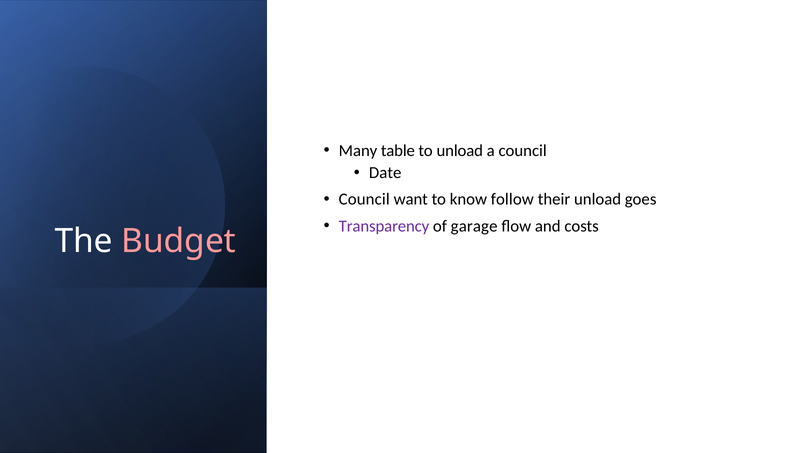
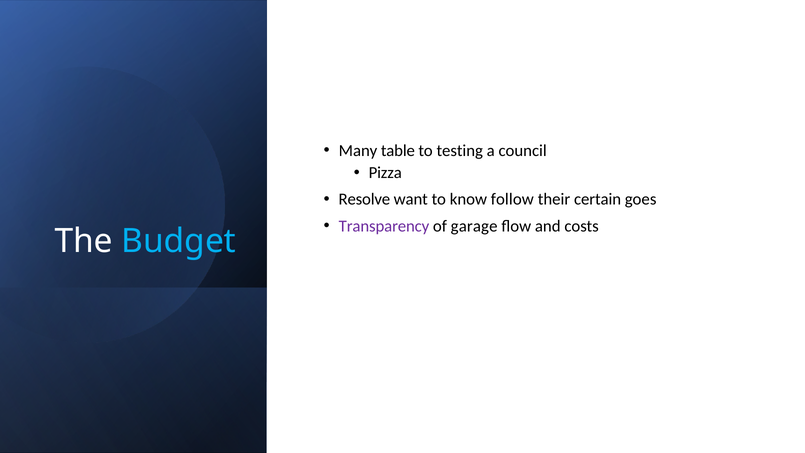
to unload: unload -> testing (460, 151)
Date: Date -> Pizza (385, 173)
Council: Council -> Resolve (364, 199)
their unload: unload -> certain (598, 199)
Budget colour: pink -> light blue (179, 241)
